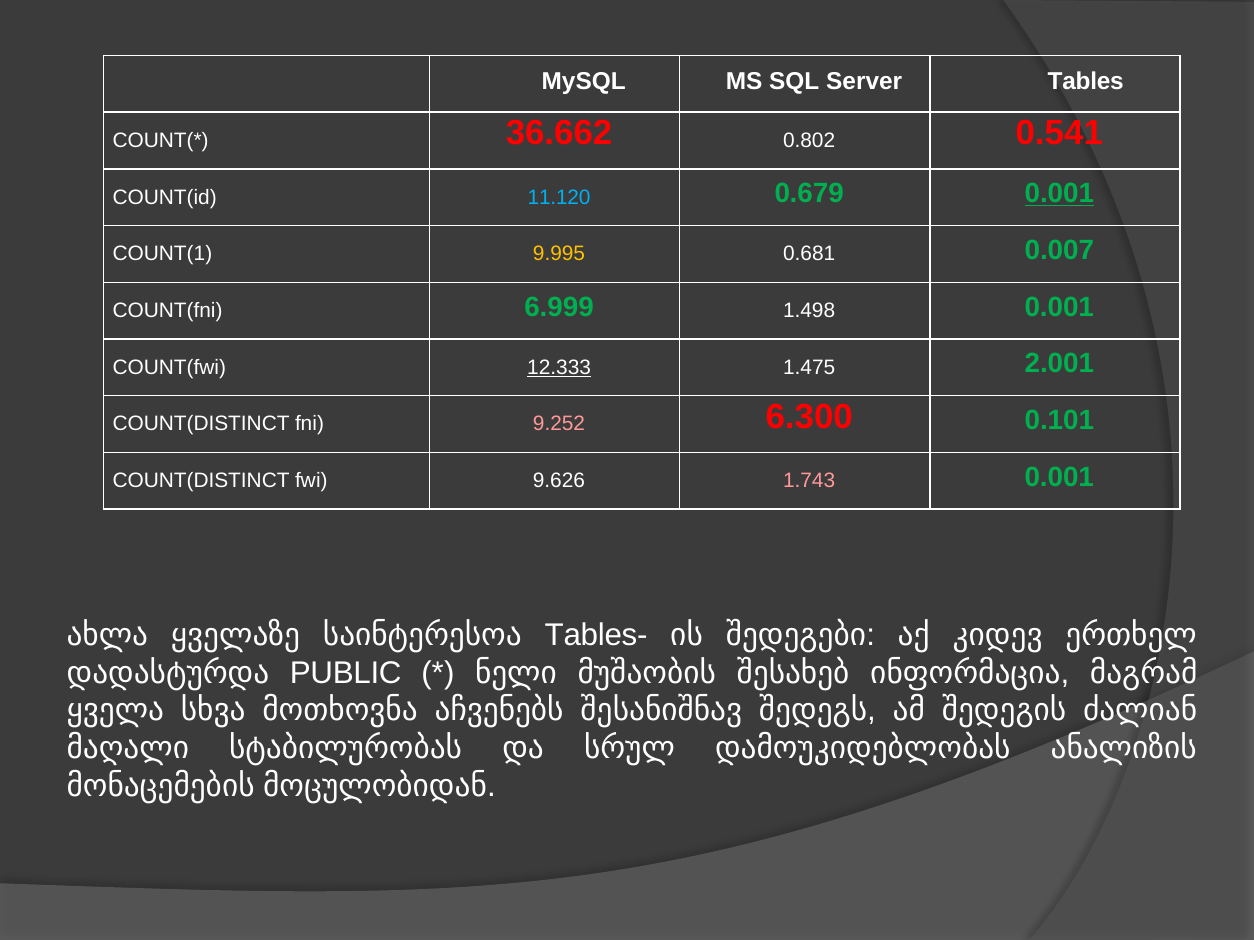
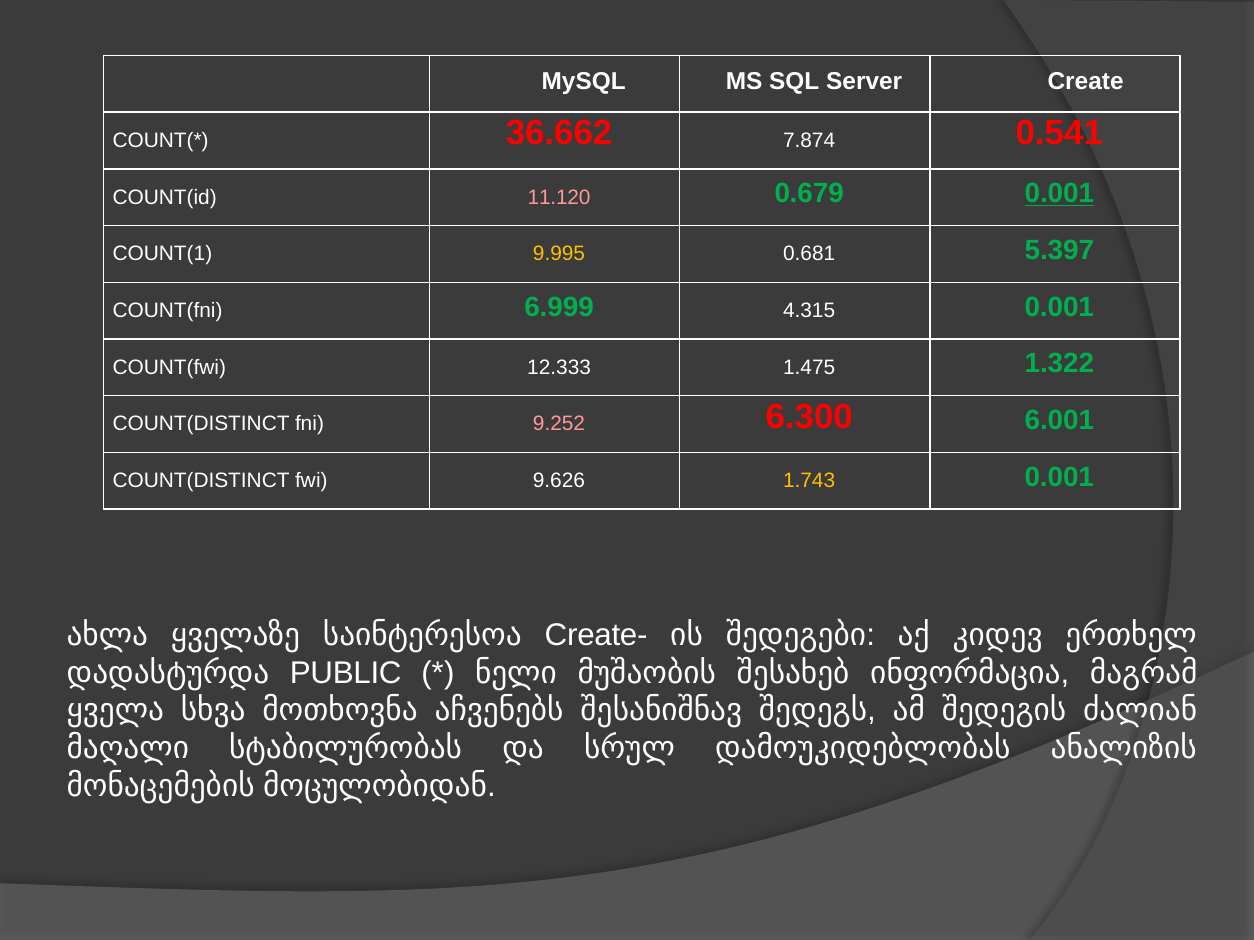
Tables: Tables -> Create (1086, 82)
0.802: 0.802 -> 7.874 (809, 141)
11.120 colour: light blue -> pink (559, 197)
0.007: 0.007 -> 5.397 (1059, 250)
1.498: 1.498 -> 4.315 (809, 311)
12.333 underline: present -> none (559, 368)
2.001: 2.001 -> 1.322 (1059, 364)
0.101: 0.101 -> 6.001 (1059, 421)
1.743 colour: pink -> yellow (809, 481)
Tables-: Tables- -> Create- (596, 636)
